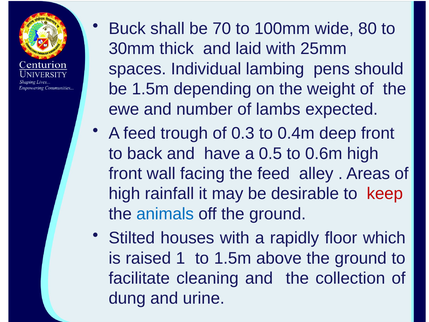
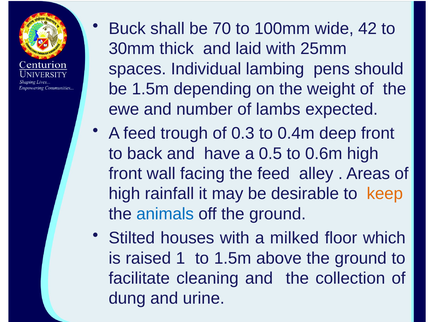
80: 80 -> 42 (368, 29)
keep colour: red -> orange (385, 194)
rapidly: rapidly -> milked (294, 238)
